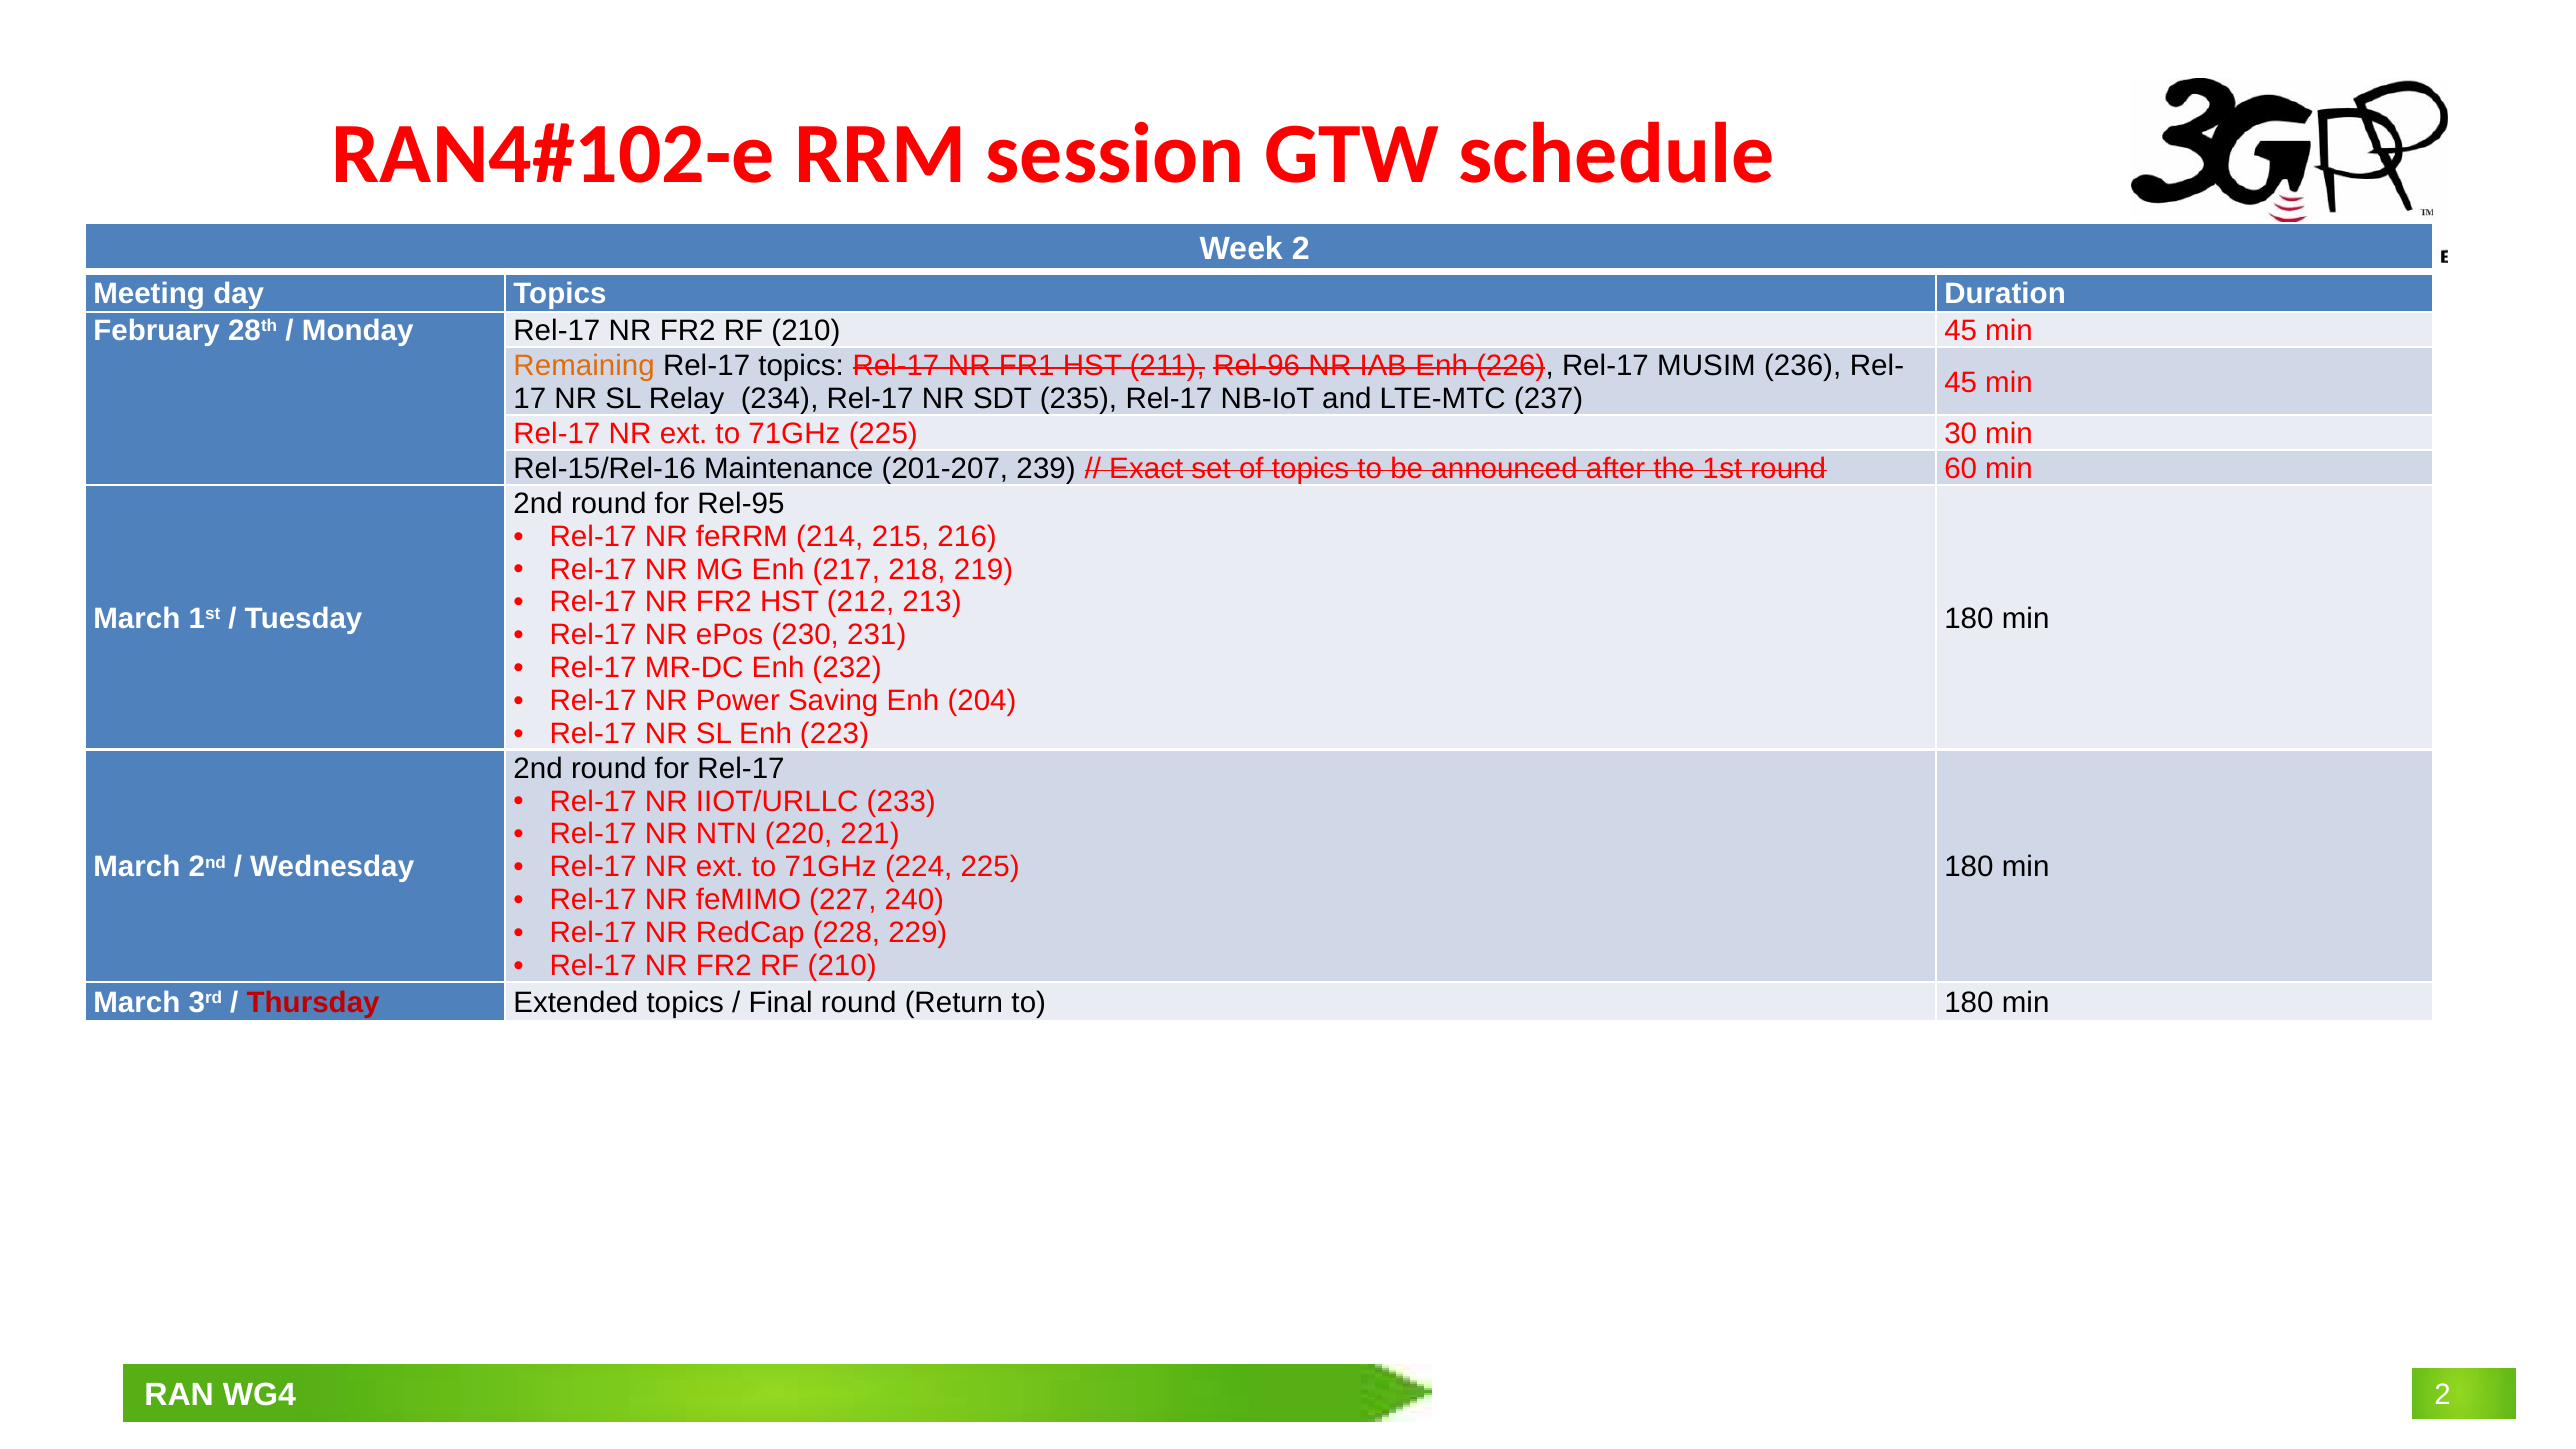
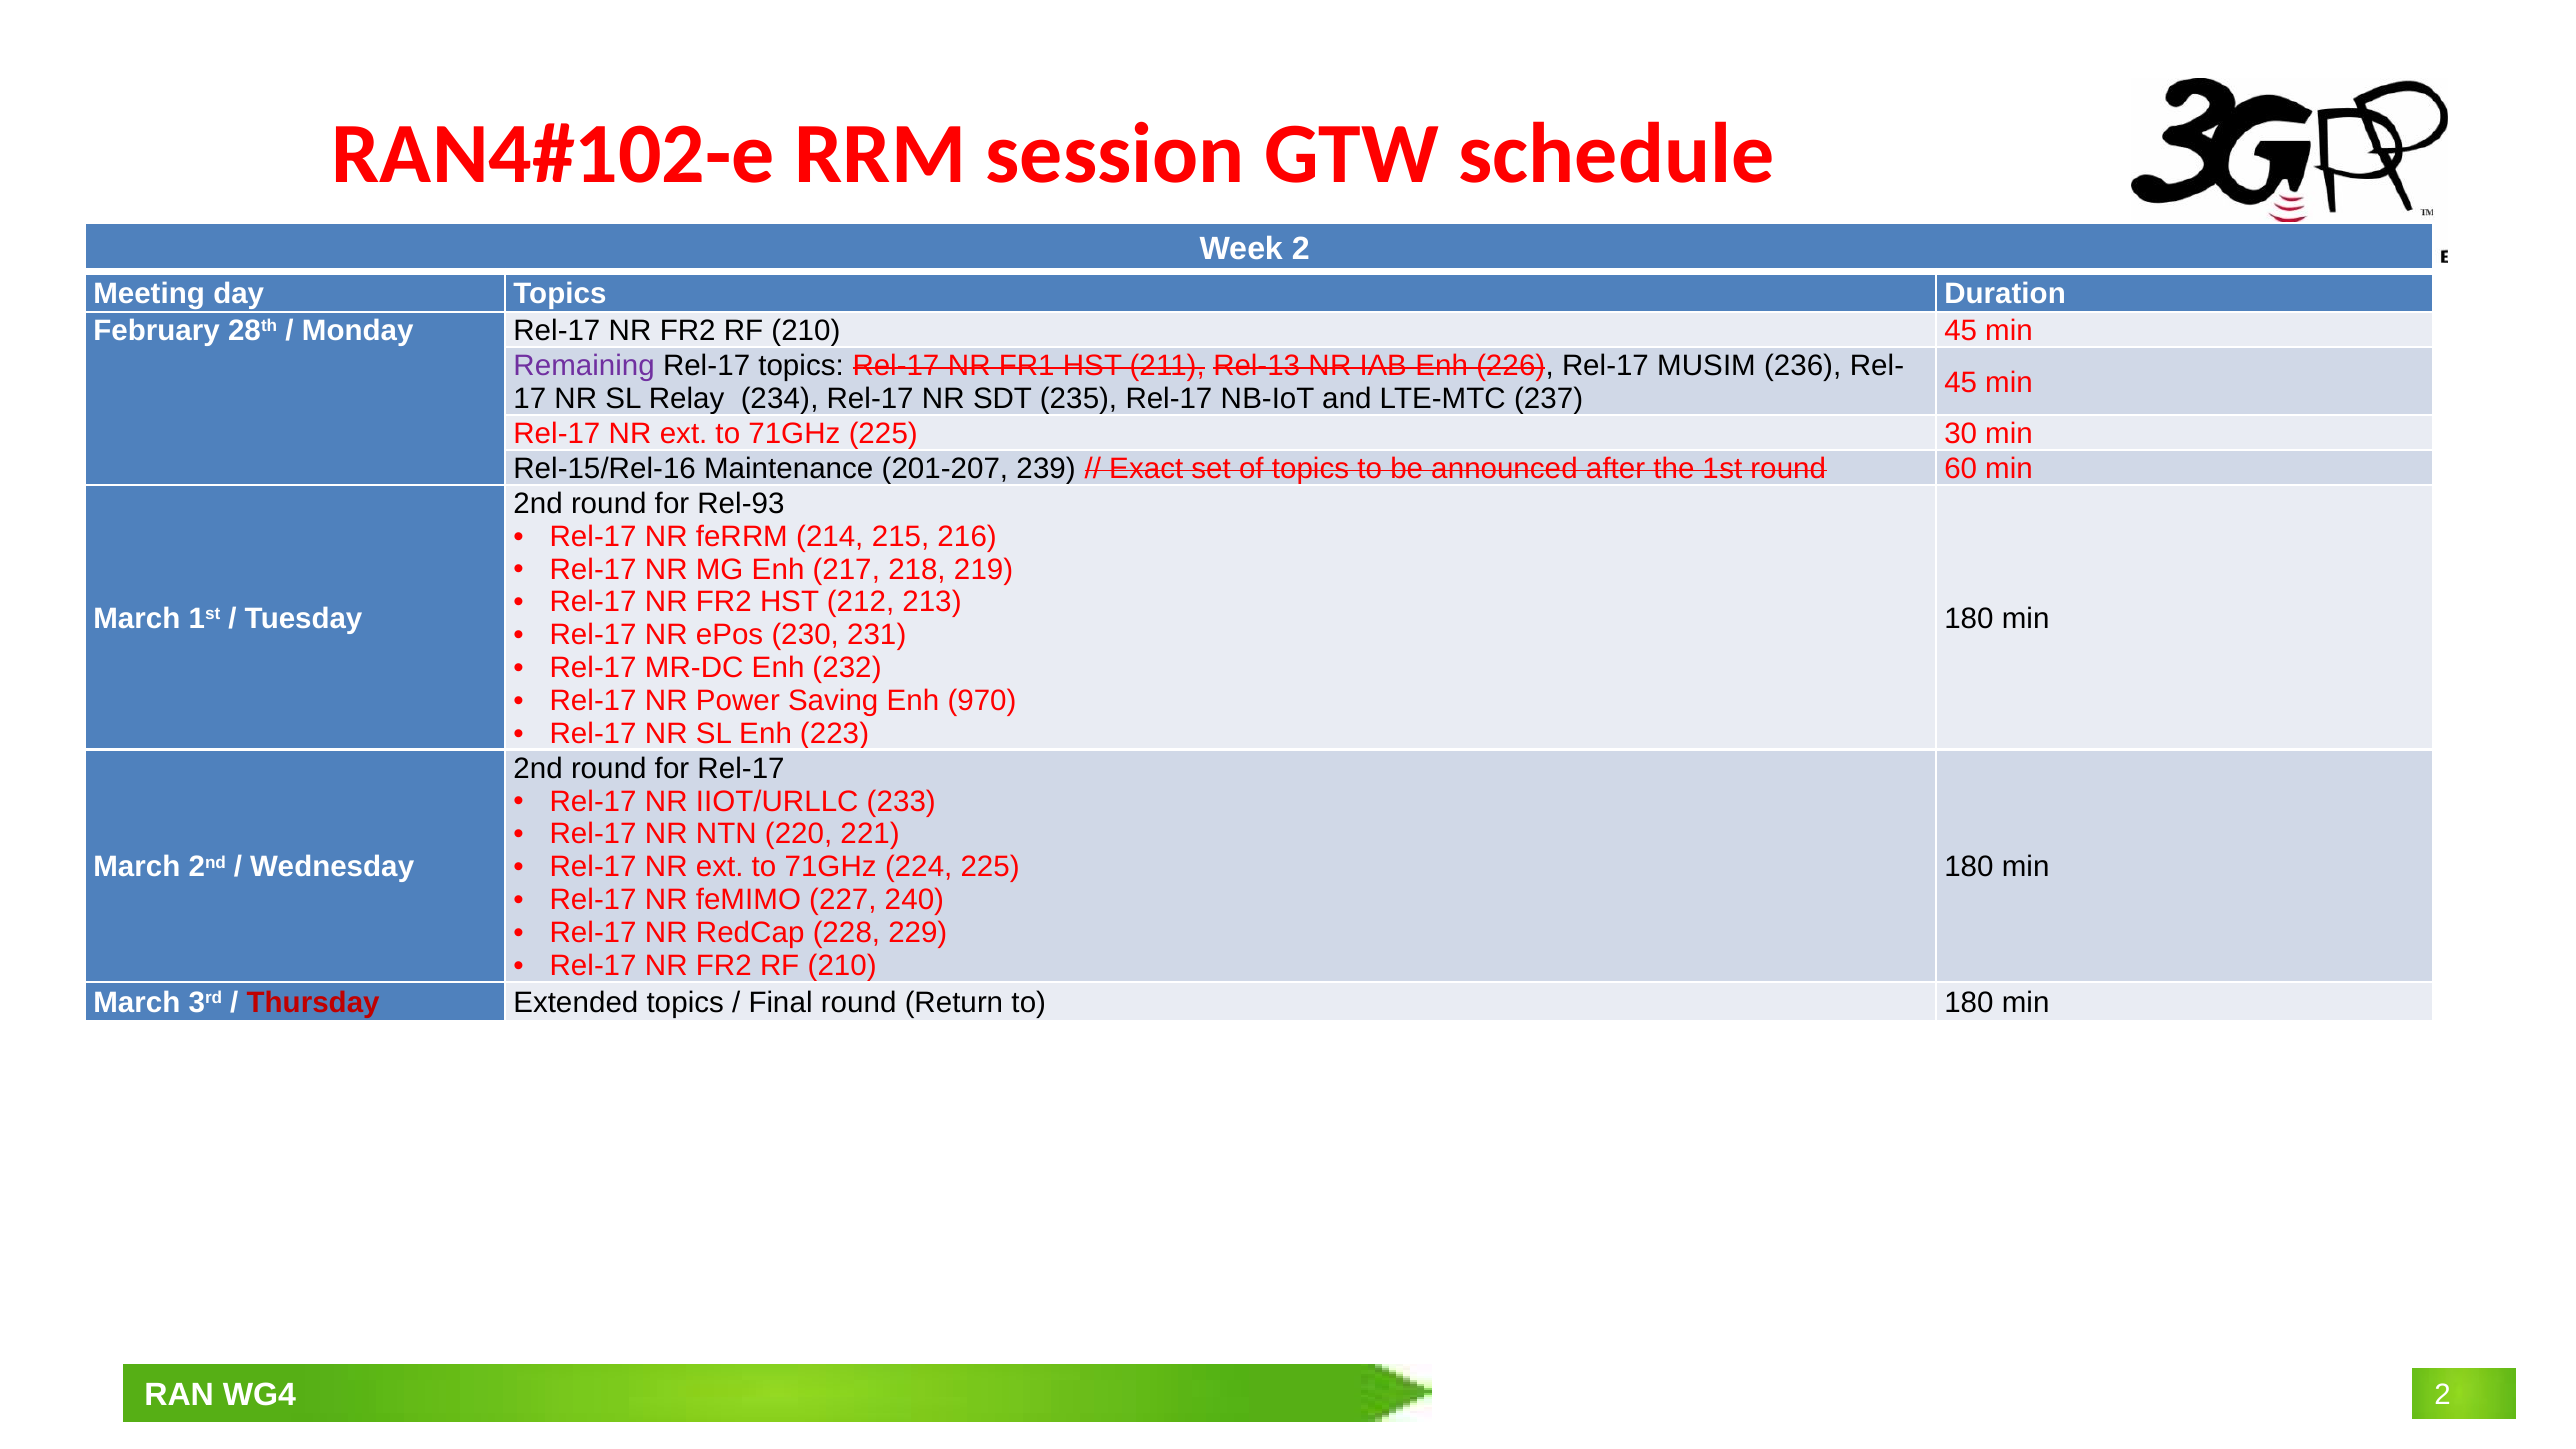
Remaining colour: orange -> purple (584, 366)
Rel-96: Rel-96 -> Rel-13 (1257, 366)
Rel-95: Rel-95 -> Rel-93 (741, 504)
204: 204 -> 970 (982, 701)
